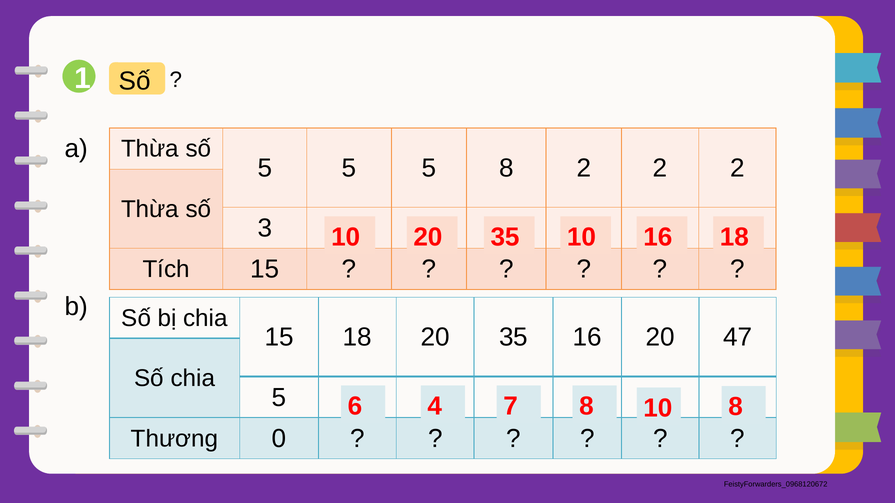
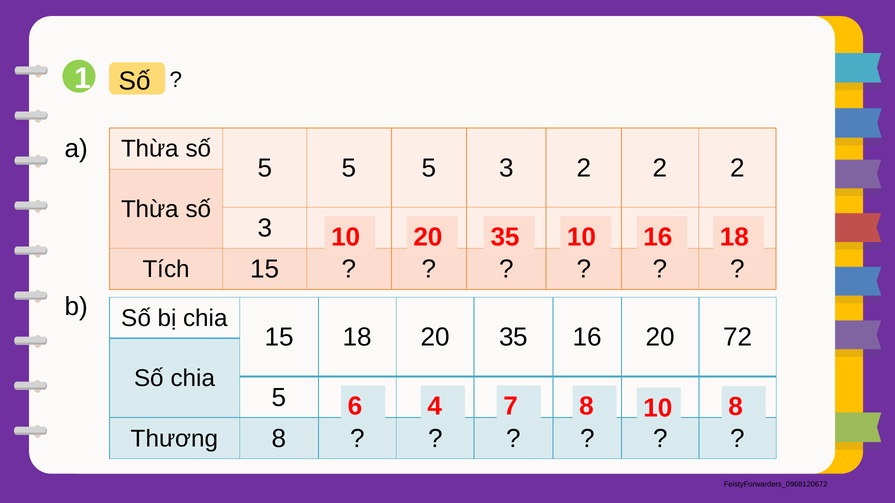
5 5 8: 8 -> 3 (506, 168)
47: 47 -> 72 (738, 338)
Thương 0: 0 -> 8 (279, 439)
